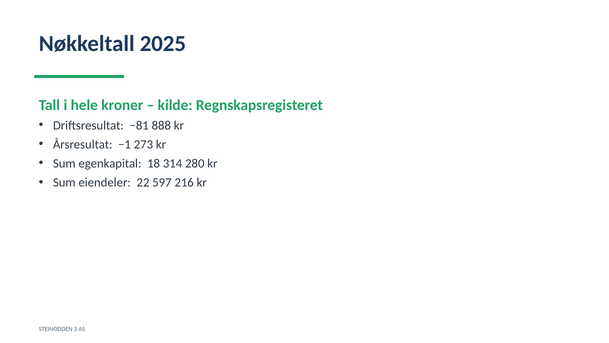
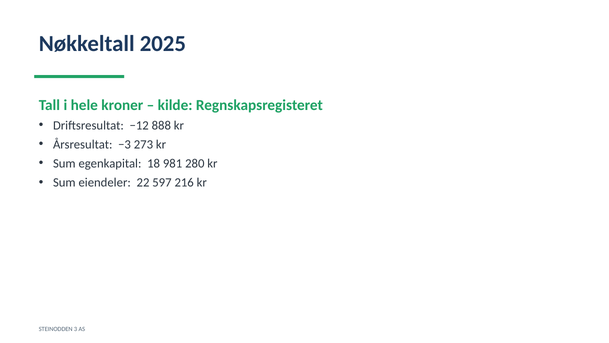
−81: −81 -> −12 (139, 125)
−1: −1 -> −3 (125, 144)
314: 314 -> 981 (173, 163)
